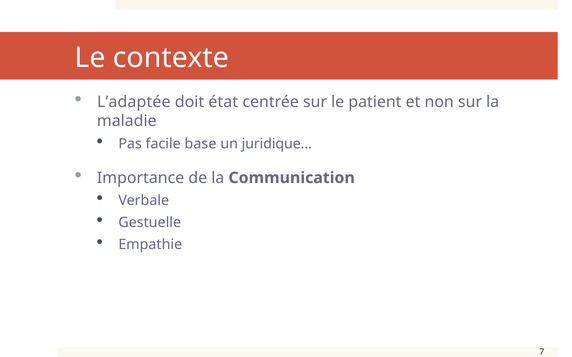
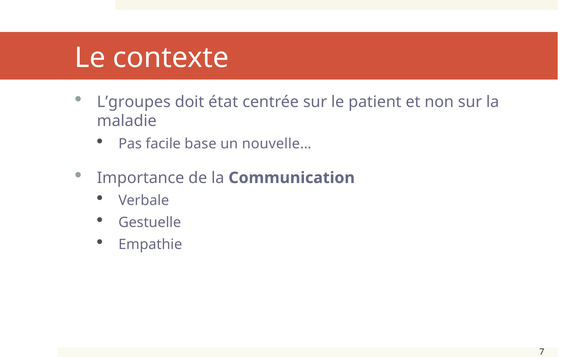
L’adaptée: L’adaptée -> L’groupes (134, 102)
juridique…: juridique… -> nouvelle… (277, 144)
